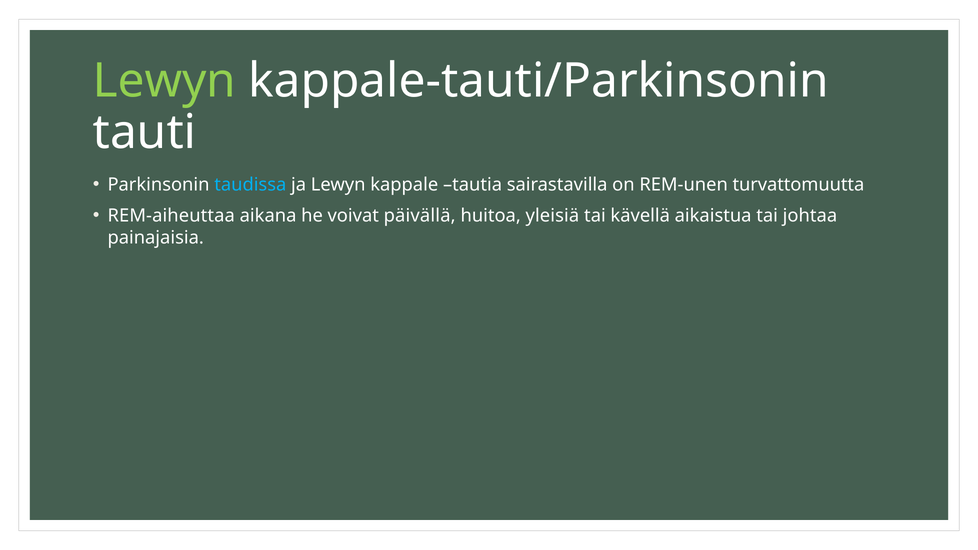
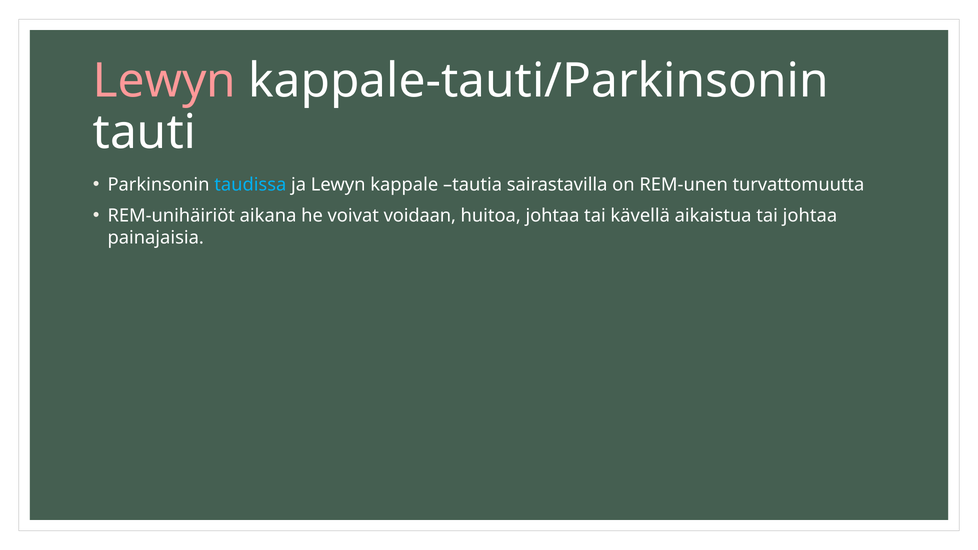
Lewyn colour: light green -> pink (164, 81)
REM-aiheuttaa: REM-aiheuttaa -> REM-unihäiriöt (171, 216)
päivällä: päivällä -> voidaan (420, 216)
huitoa yleisiä: yleisiä -> johtaa (552, 216)
